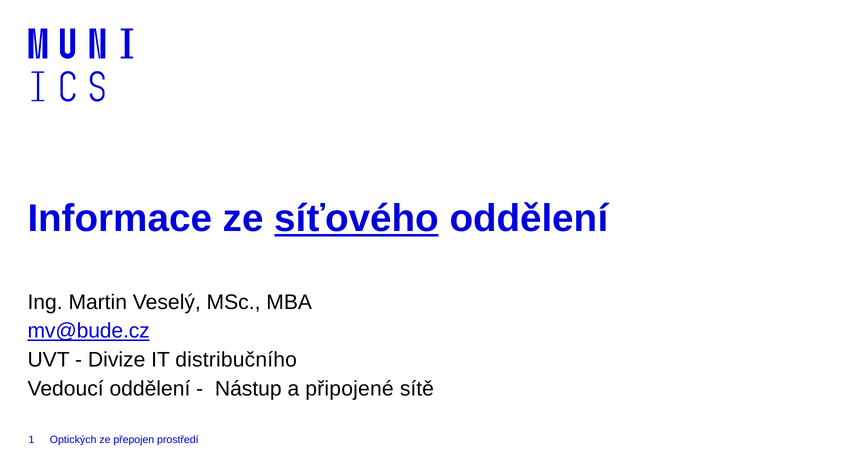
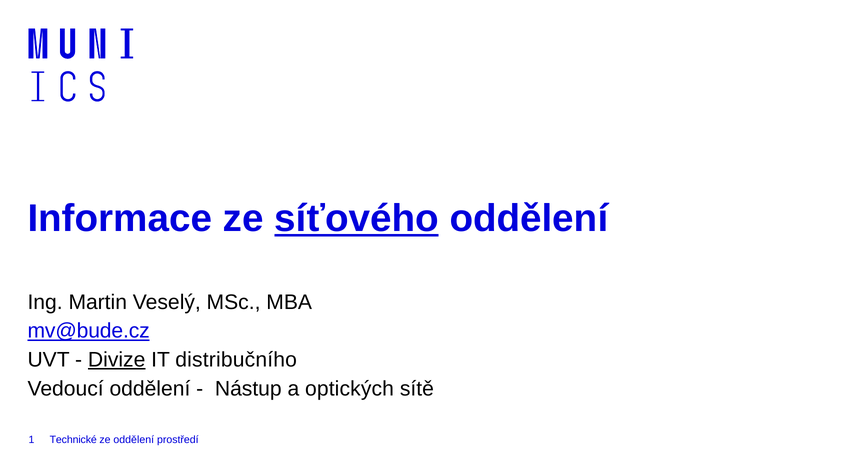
Divize underline: none -> present (117, 360)
připojené: připojené -> optických (350, 389)
Optických: Optických -> Technické (73, 440)
ze přepojen: přepojen -> oddělení (134, 440)
